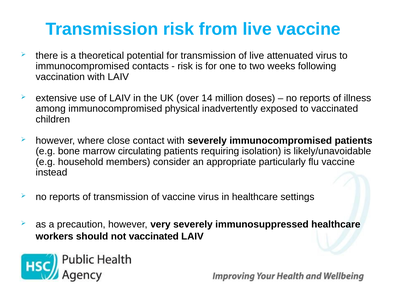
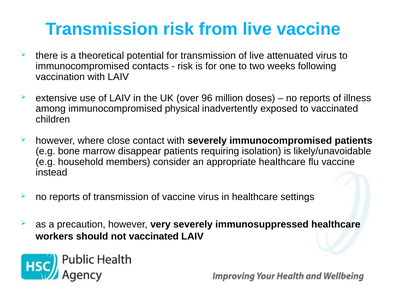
14: 14 -> 96 (207, 98)
circulating: circulating -> disappear (140, 151)
appropriate particularly: particularly -> healthcare (282, 162)
